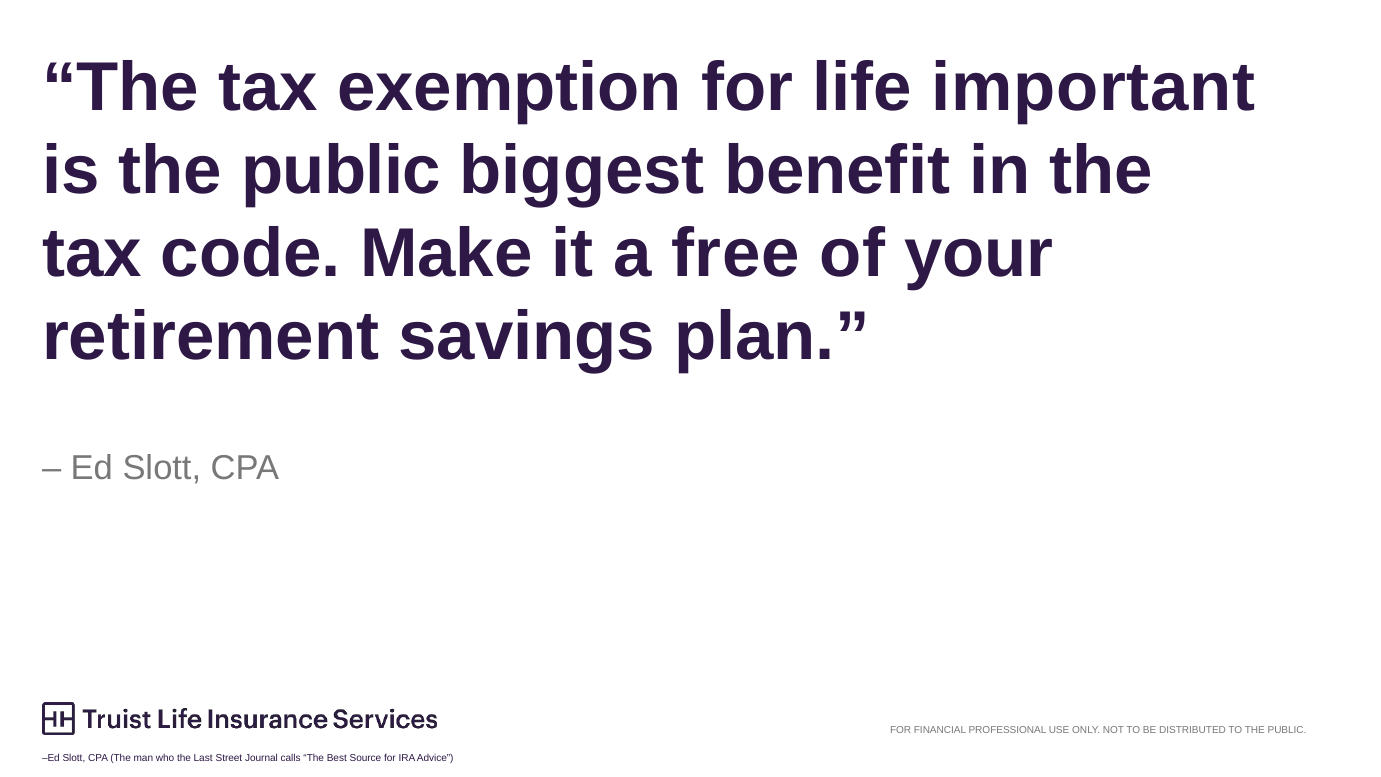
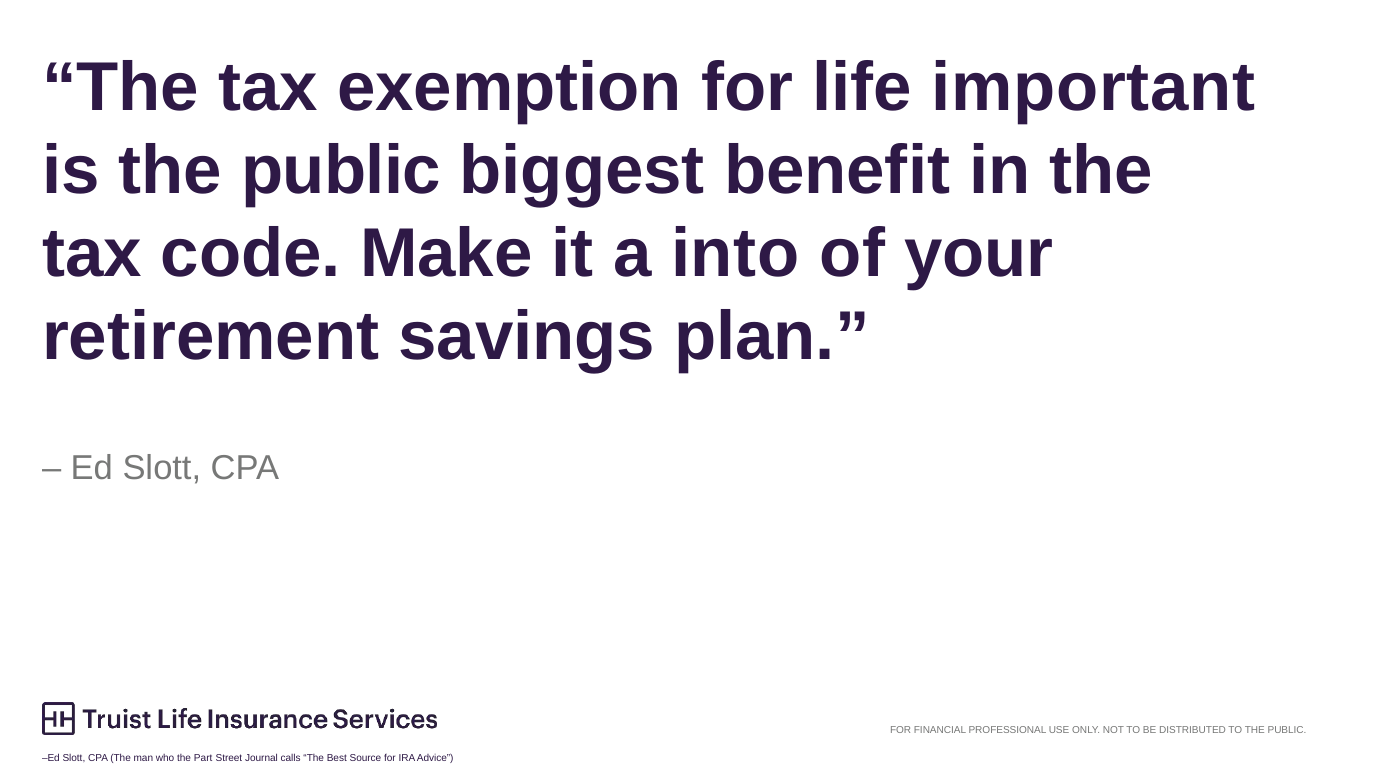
free: free -> into (735, 254)
Last: Last -> Part (203, 758)
